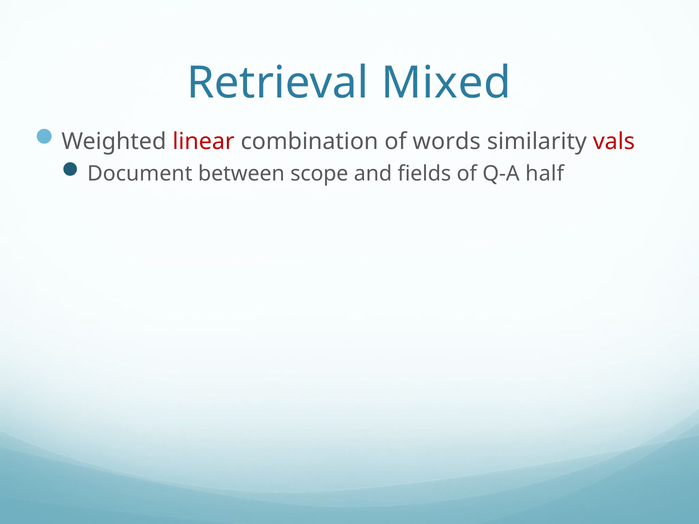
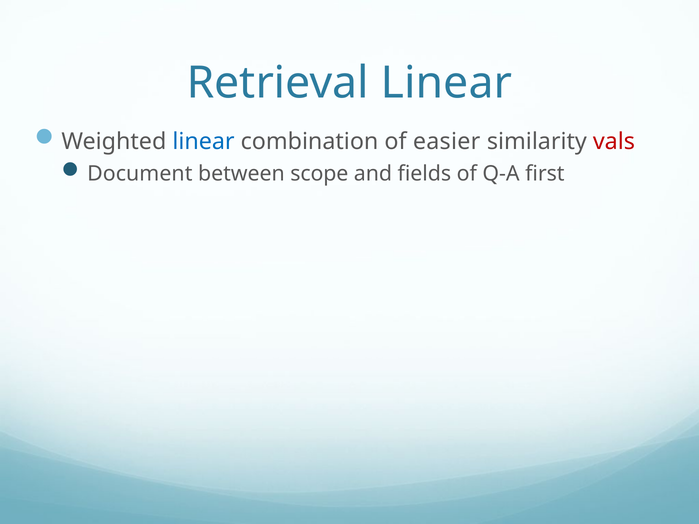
Retrieval Mixed: Mixed -> Linear (446, 83)
linear colour: red -> blue (203, 141)
words: words -> easier (447, 141)
half: half -> first (545, 174)
